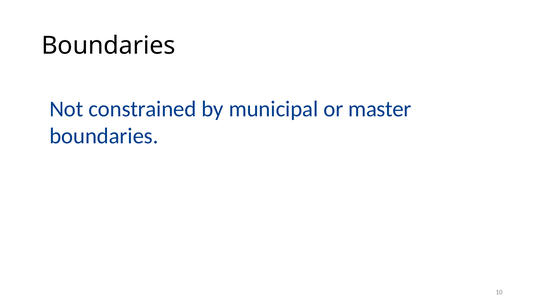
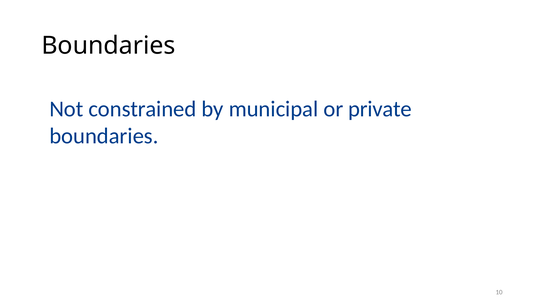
master: master -> private (380, 109)
